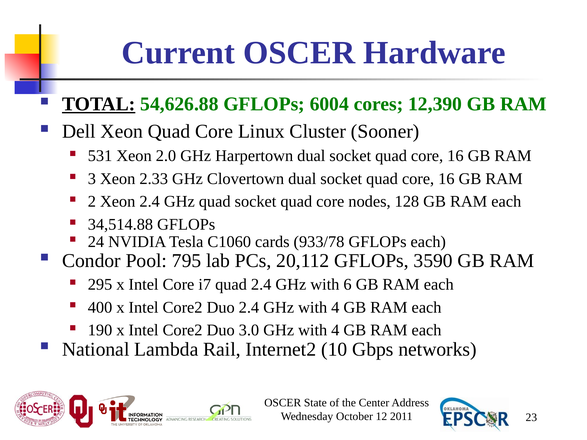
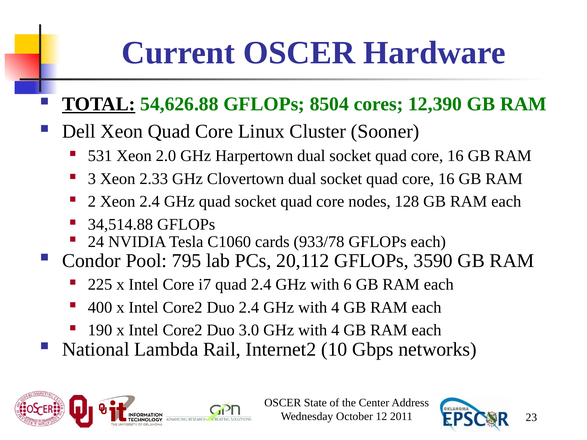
6004: 6004 -> 8504 (329, 104)
295: 295 -> 225 (100, 285)
